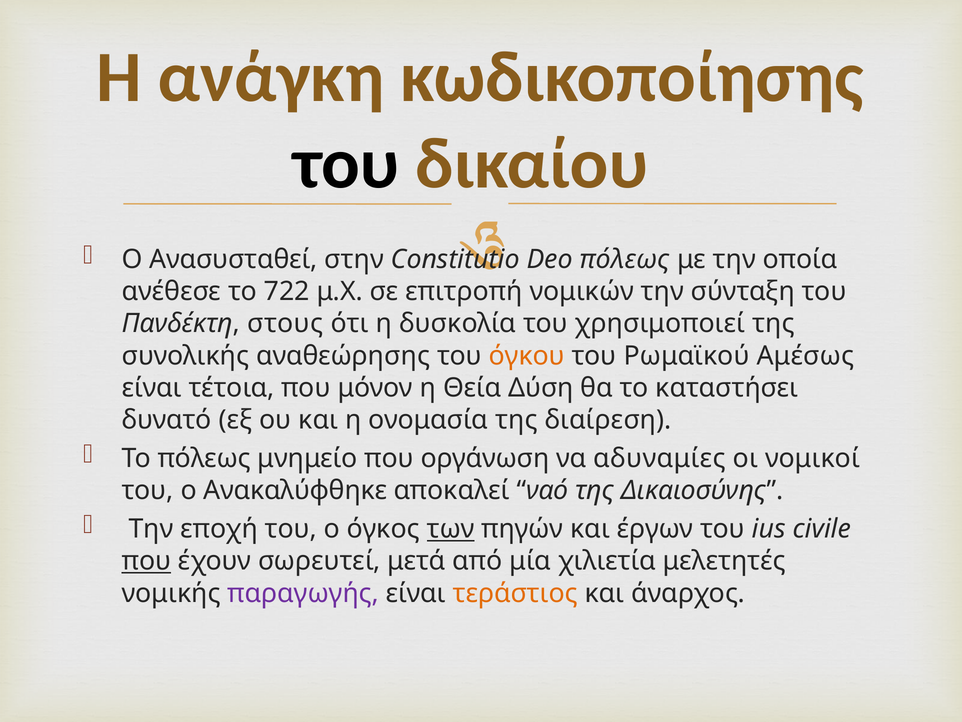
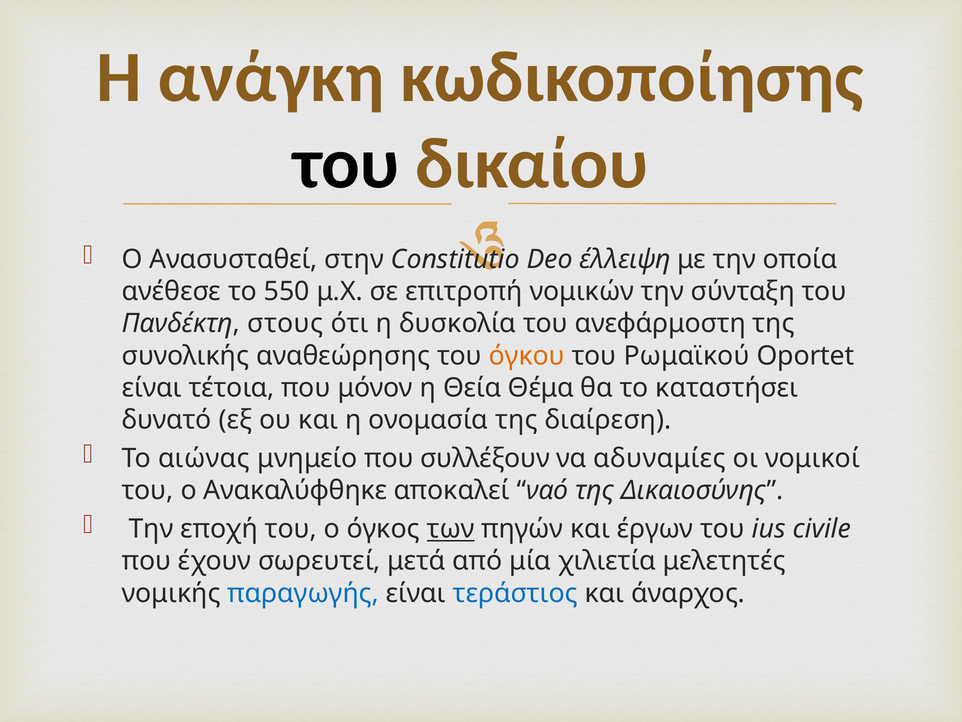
Deo πόλεως: πόλεως -> έλλειψη (625, 259)
722: 722 -> 550 (287, 291)
χρησιμοποιεί: χρησιμοποιεί -> ανεφάρμοστη (660, 323)
Αμέσως: Αμέσως -> Oportet (805, 355)
Δύση: Δύση -> Θέμα (541, 388)
To πόλεως: πόλεως -> αιώνας (204, 458)
οργάνωση: οργάνωση -> συλλέξουν (485, 458)
που underline: present -> none (146, 561)
παραγωγής colour: purple -> blue (303, 593)
τεράστιος colour: orange -> blue (515, 593)
